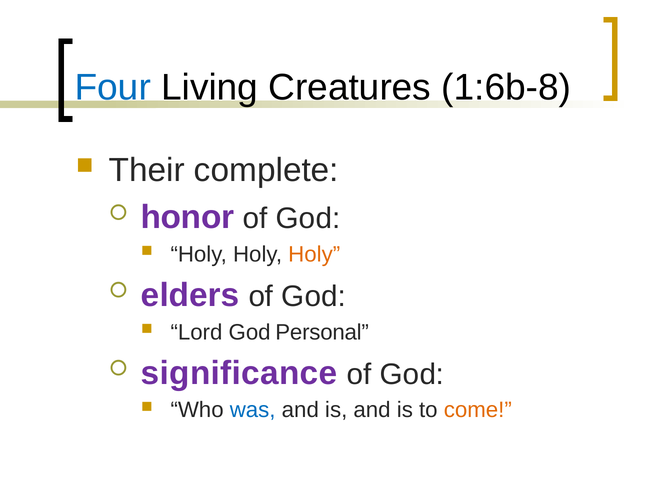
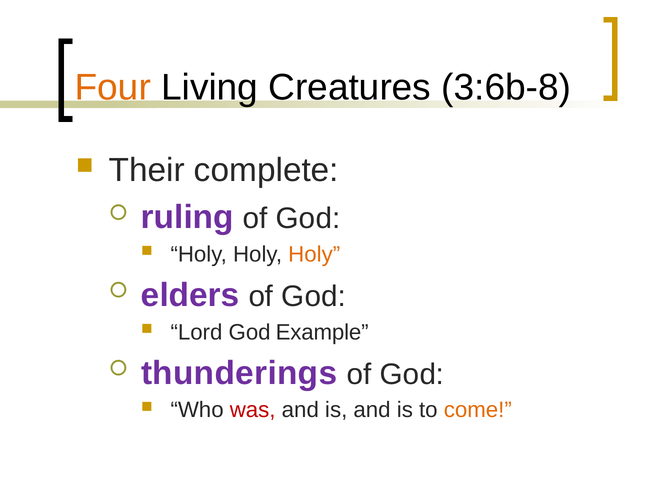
Four colour: blue -> orange (113, 87)
1:6b-8: 1:6b-8 -> 3:6b-8 (506, 87)
honor: honor -> ruling (187, 217)
Personal: Personal -> Example (322, 332)
significance: significance -> thunderings (239, 373)
was colour: blue -> red (253, 410)
